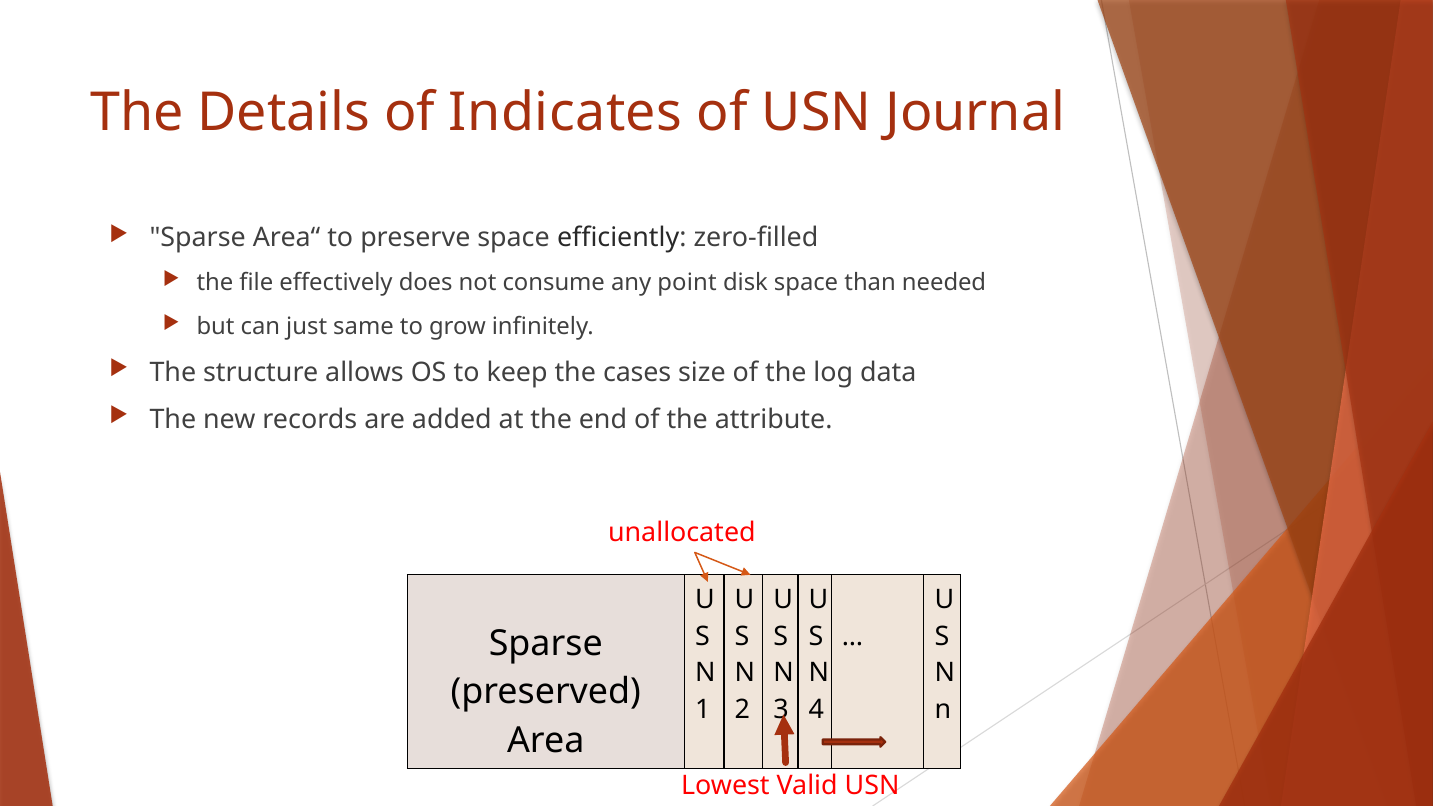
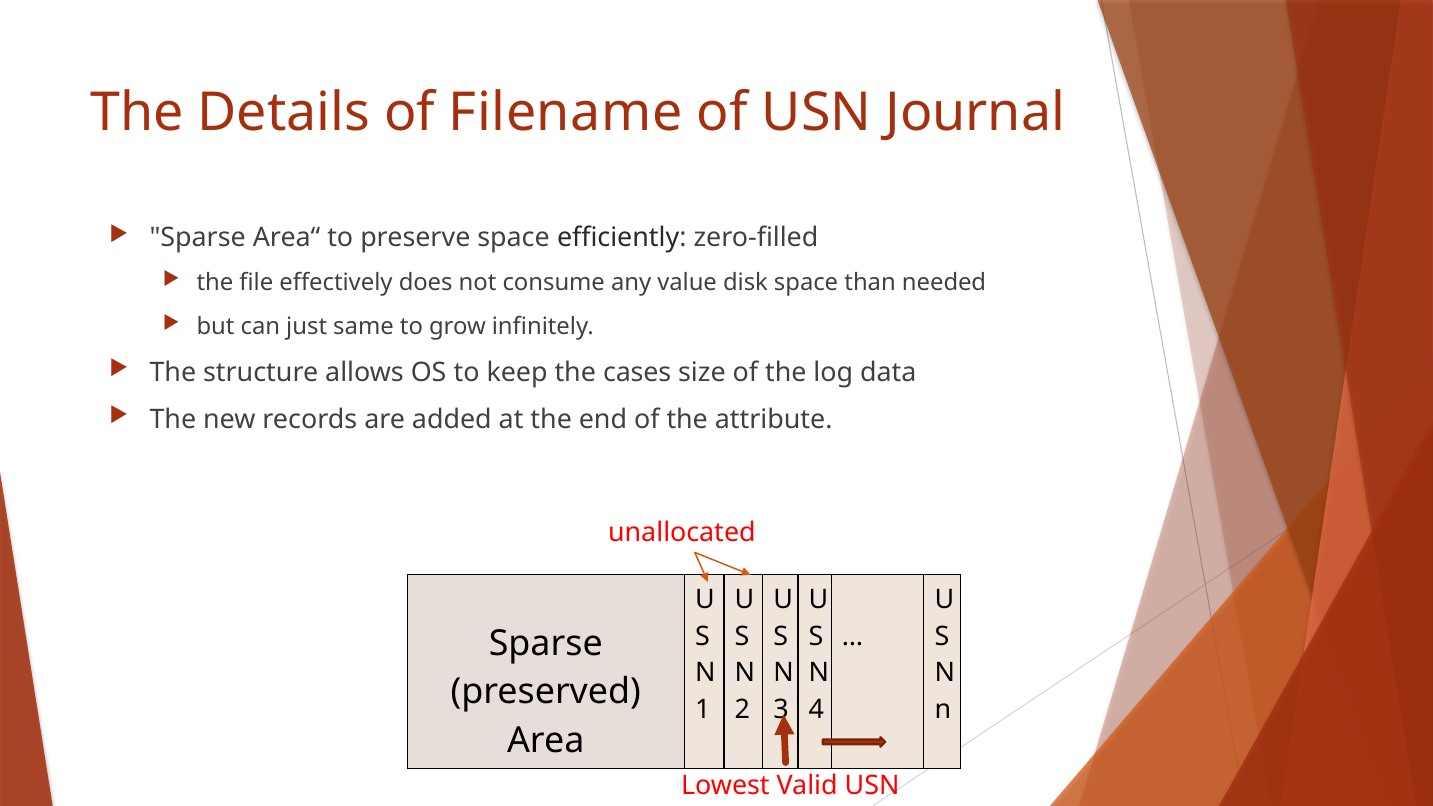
Indicates: Indicates -> Filename (566, 113)
point: point -> value (687, 283)
